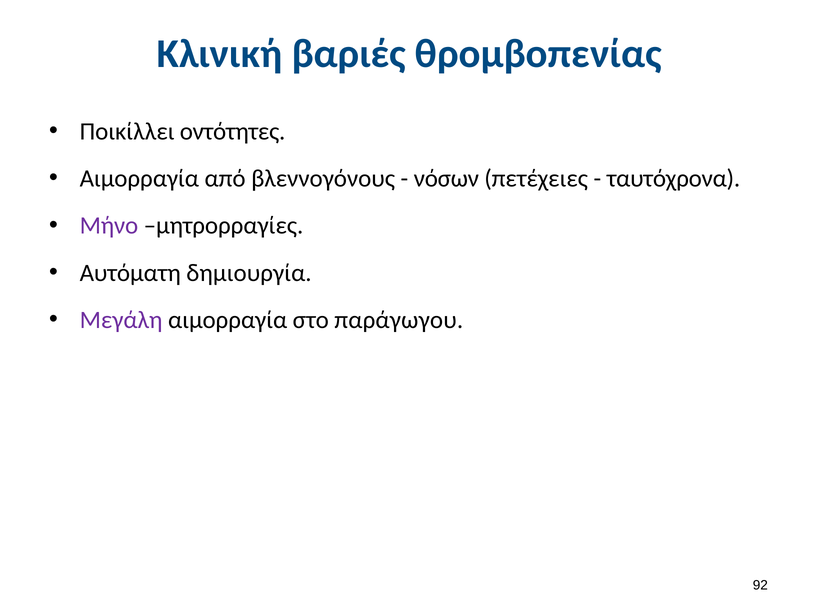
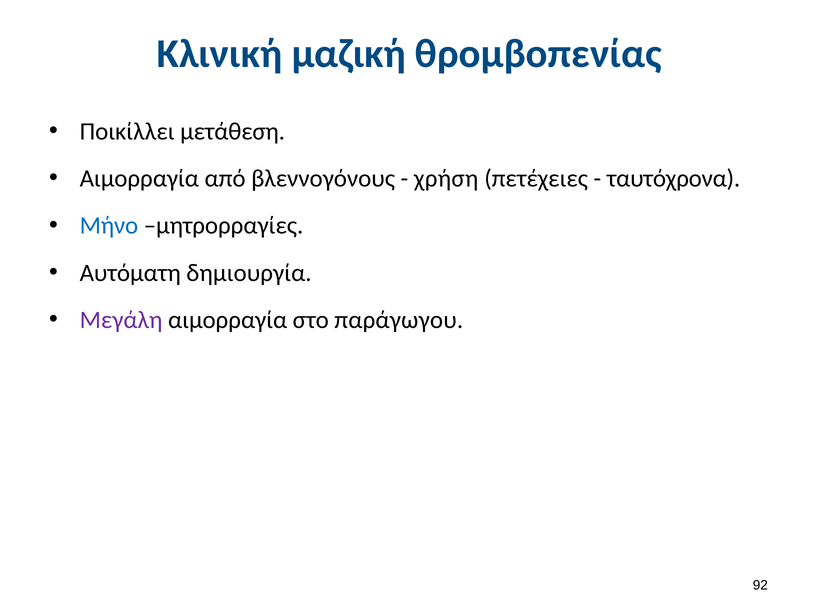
βαριές: βαριές -> μαζική (349, 54)
οντότητες: οντότητες -> μετάθεση (233, 131)
νόσων: νόσων -> χρήση (446, 178)
Μήνο colour: purple -> blue (109, 226)
